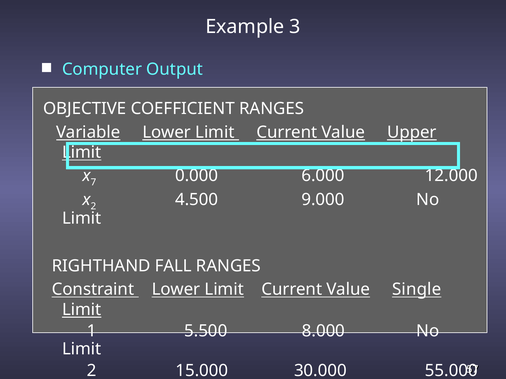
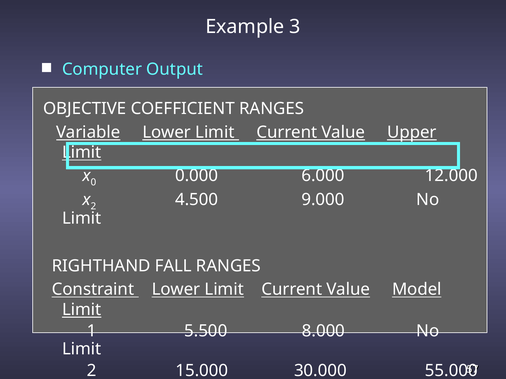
7: 7 -> 0 (93, 182)
Single: Single -> Model (417, 290)
